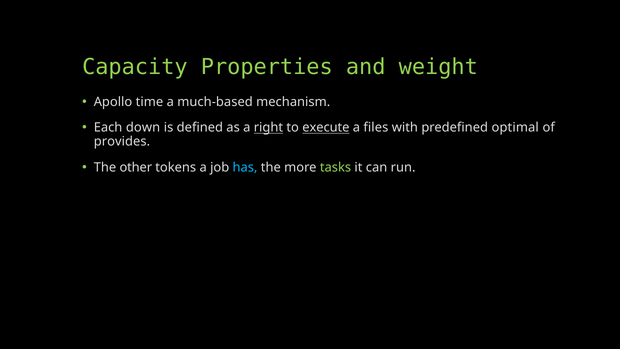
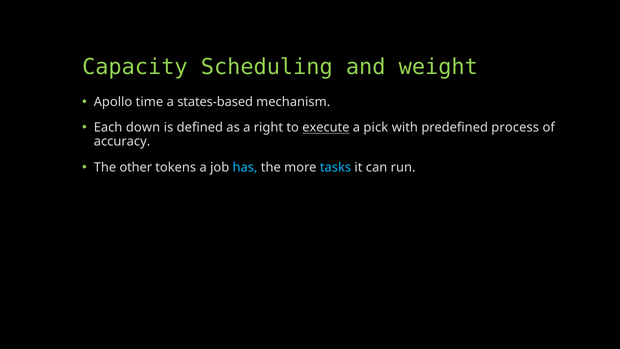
Properties: Properties -> Scheduling (267, 67)
much-based: much-based -> states-based (215, 102)
right underline: present -> none (268, 128)
files: files -> pick (376, 128)
optimal: optimal -> process (515, 128)
provides: provides -> accuracy (122, 142)
tasks colour: light green -> light blue (336, 167)
